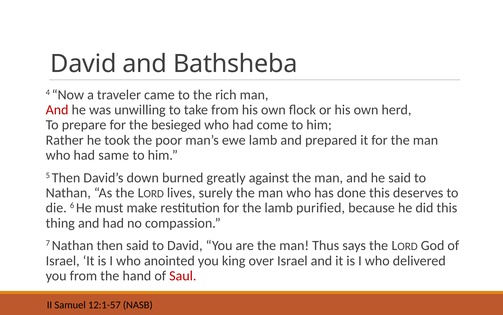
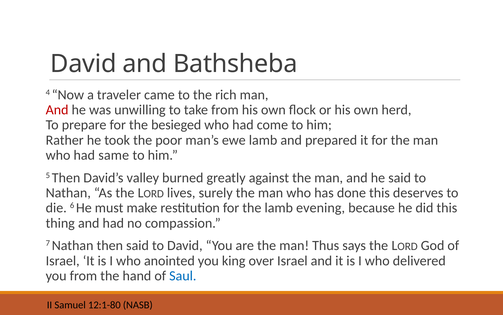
down: down -> valley (143, 177)
purified: purified -> evening (321, 208)
Saul colour: red -> blue (183, 275)
12:1-57: 12:1-57 -> 12:1-80 (104, 304)
